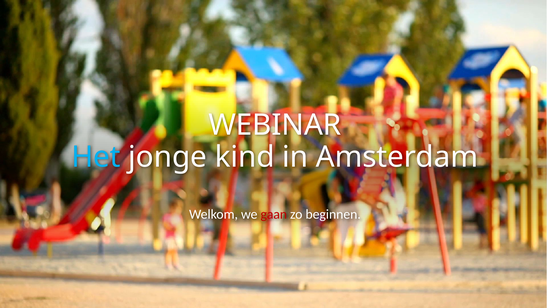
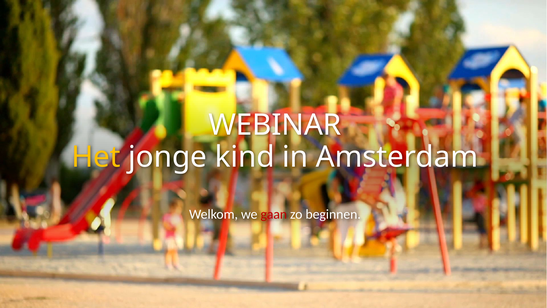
Het colour: light blue -> yellow (96, 157)
